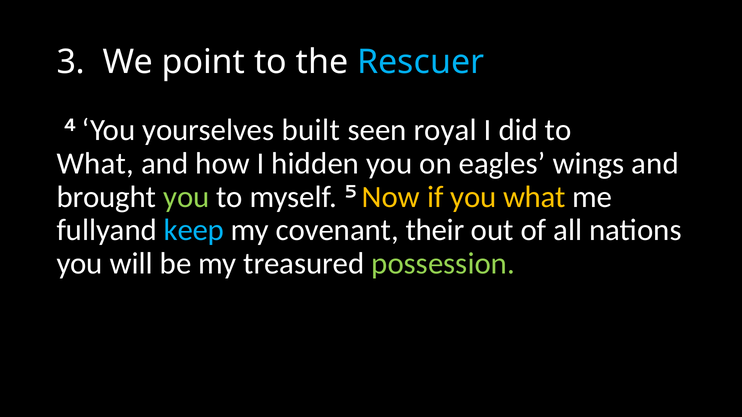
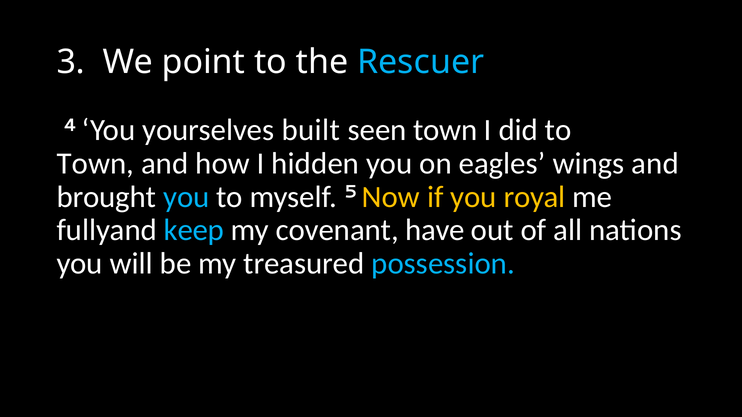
seen royal: royal -> town (445, 130)
What: What -> Town (95, 164)
you colour: light green -> light blue (186, 197)
you what: what -> royal (534, 197)
their: their -> have (435, 230)
possession colour: light green -> light blue (443, 264)
